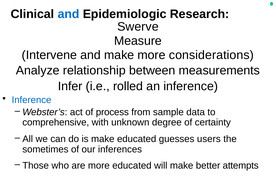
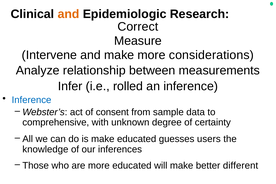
and colour: blue -> orange (68, 14)
Swerve: Swerve -> Correct (138, 27)
process: process -> consent (112, 112)
sometimes: sometimes -> knowledge (45, 149)
attempts: attempts -> different (241, 165)
